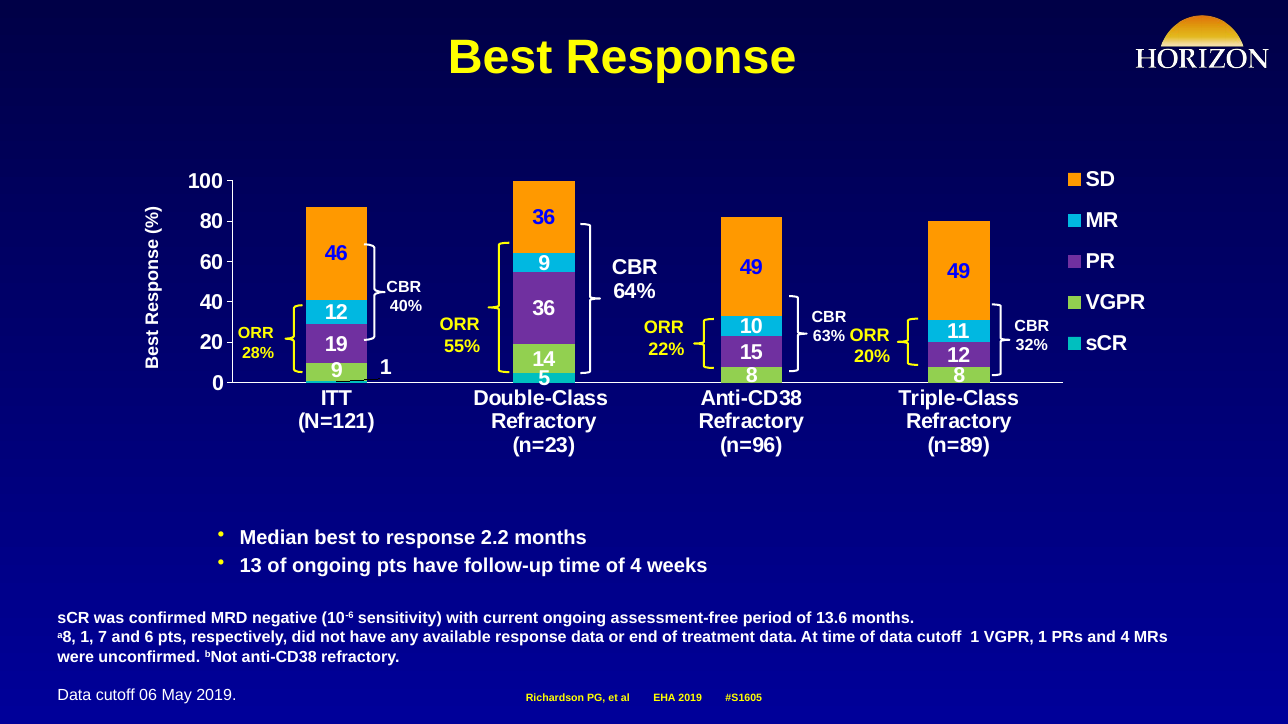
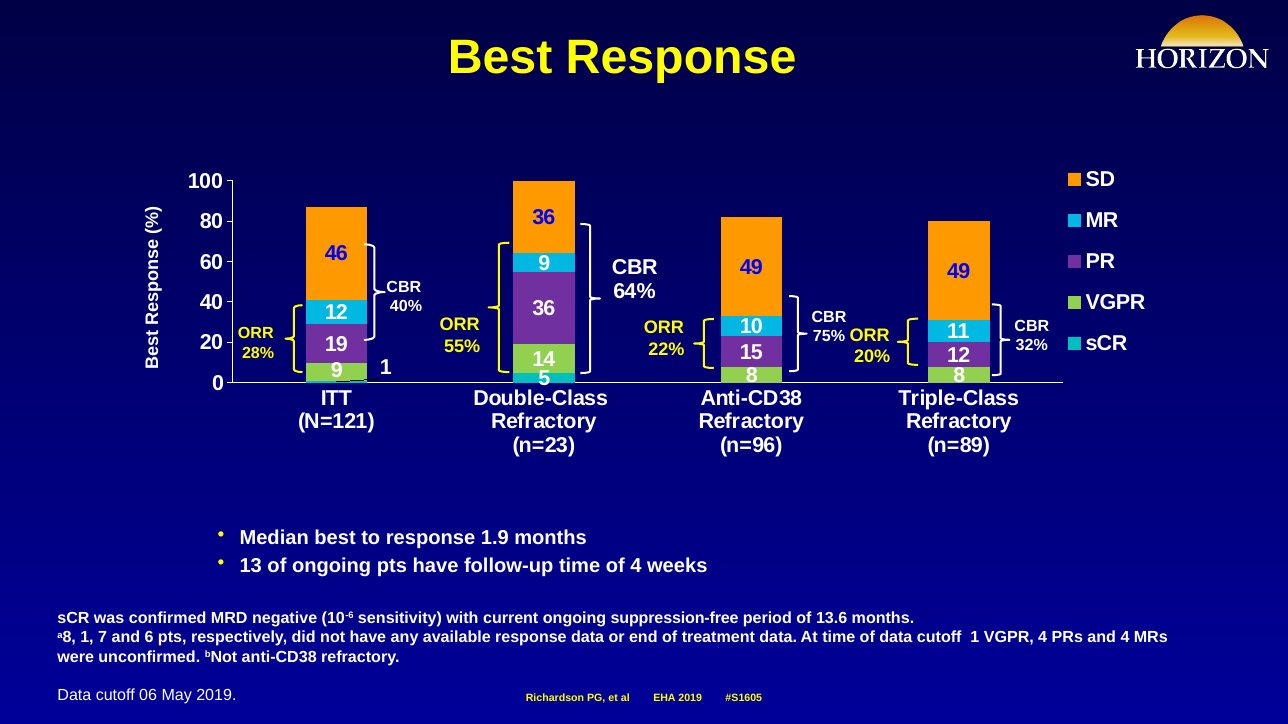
63%: 63% -> 75% (829, 337)
2.2: 2.2 -> 1.9 (495, 538)
assessment-free: assessment-free -> suppression-free (675, 619)
VGPR 1: 1 -> 4 (1043, 638)
